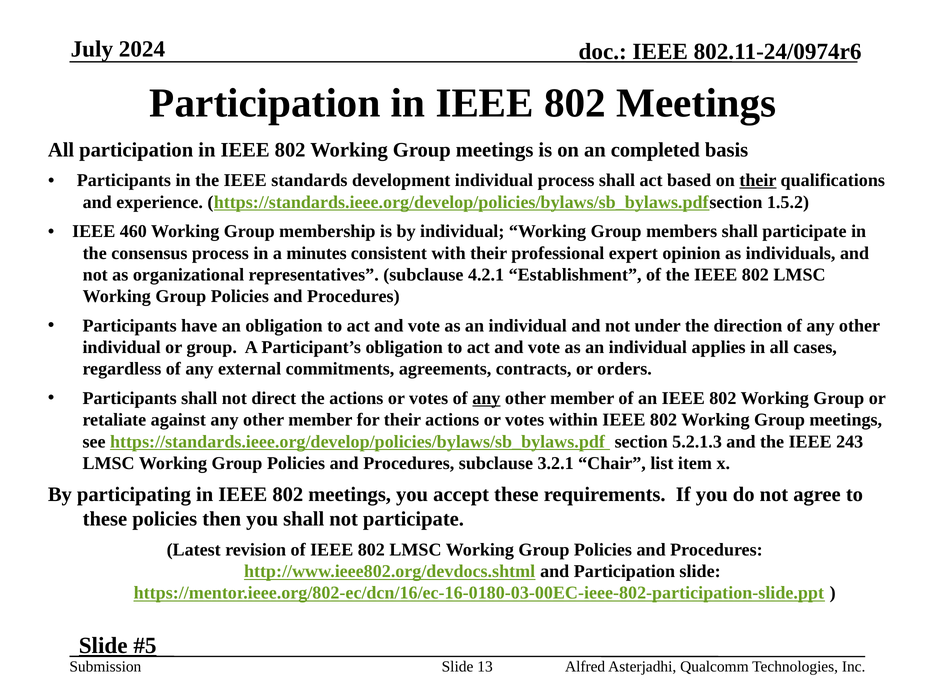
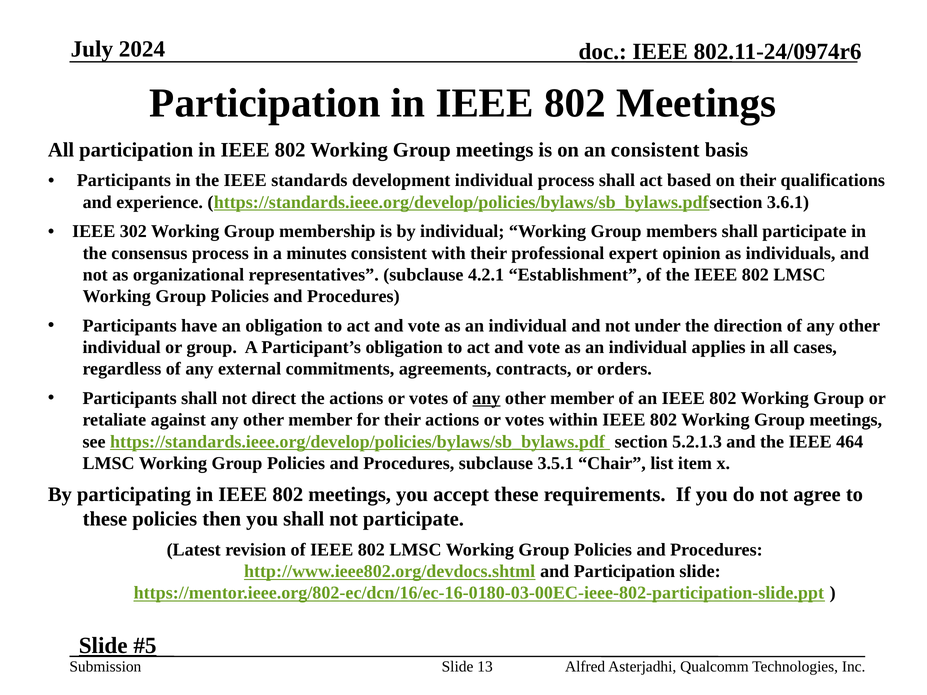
an completed: completed -> consistent (655, 150)
their underline: present -> none (758, 181)
1.5.2: 1.5.2 -> 3.6.1 (788, 202)
460: 460 -> 302 (133, 232)
243: 243 -> 464 (850, 442)
3.2.1: 3.2.1 -> 3.5.1 (556, 463)
